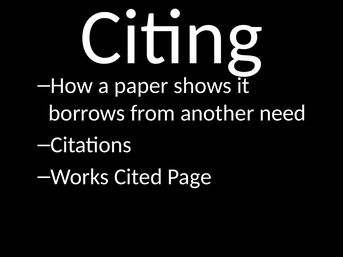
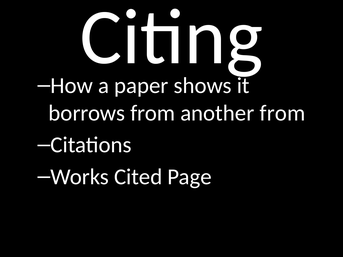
another need: need -> from (283, 113)
